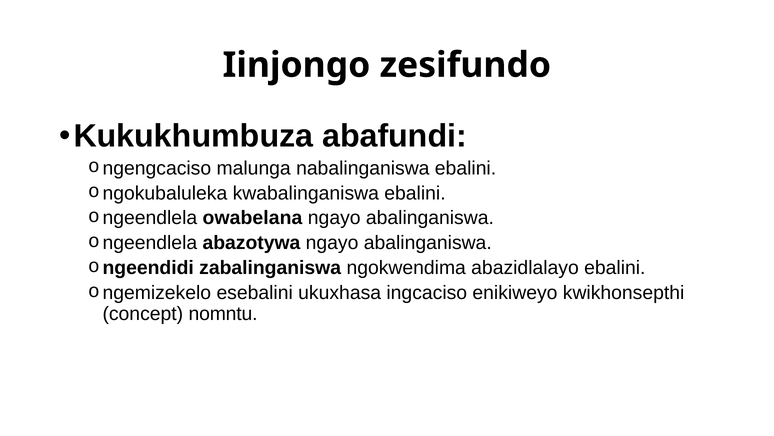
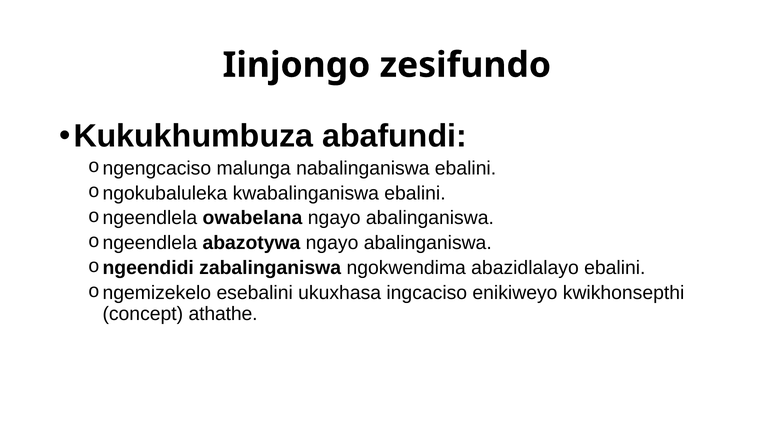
nomntu: nomntu -> athathe (223, 313)
